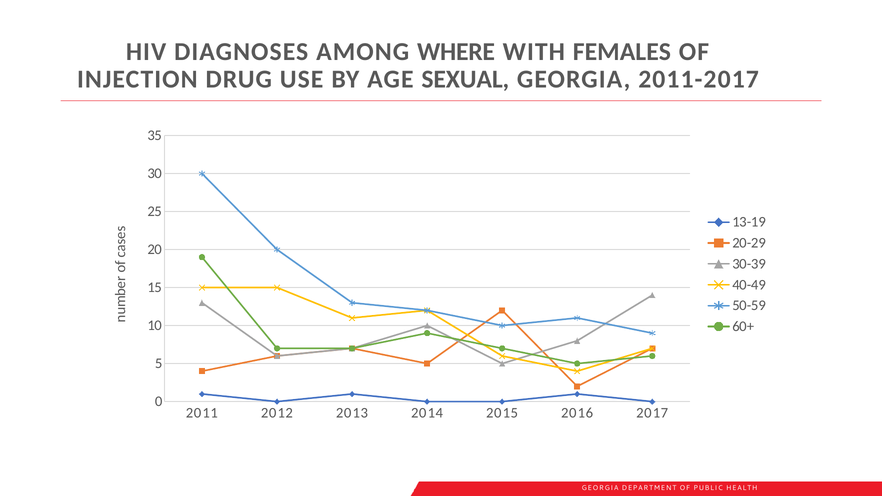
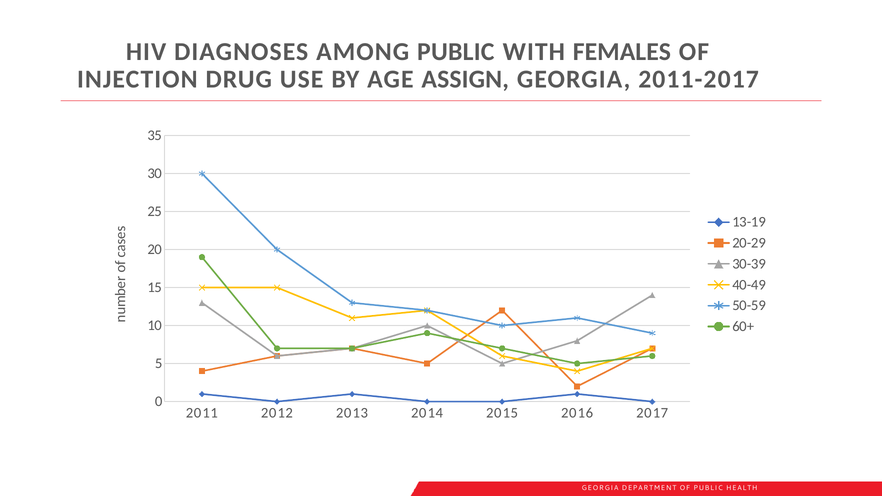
AMONG WHERE: WHERE -> PUBLIC (456, 52)
SEXUAL: SEXUAL -> ASSIGN (465, 79)
